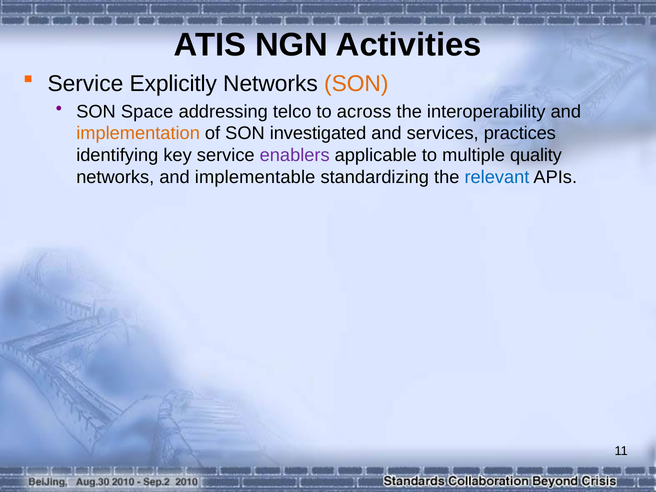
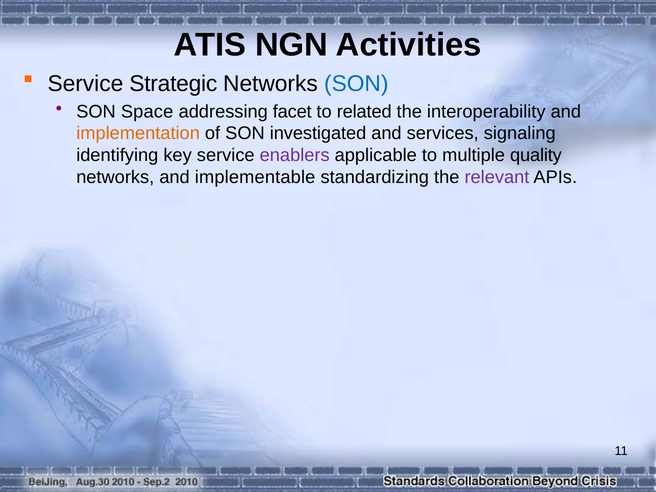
Explicitly: Explicitly -> Strategic (173, 84)
SON colour: orange -> blue (356, 84)
telco: telco -> facet (292, 112)
across: across -> related (364, 112)
practices: practices -> signaling (520, 133)
relevant colour: blue -> purple (497, 177)
